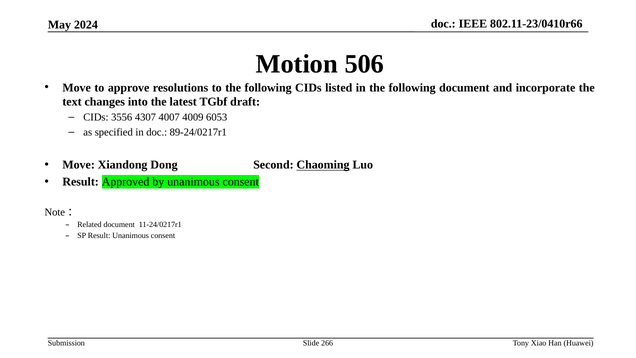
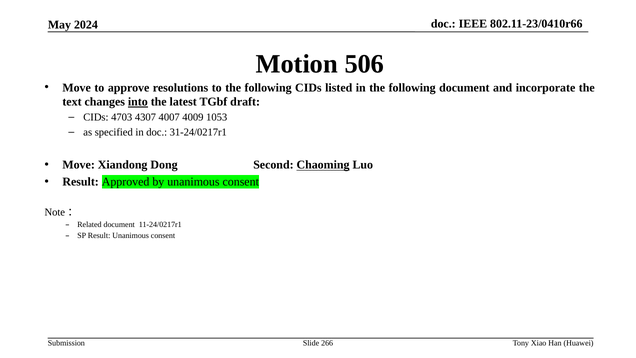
into underline: none -> present (138, 102)
3556: 3556 -> 4703 (122, 117)
6053: 6053 -> 1053 (217, 117)
89-24/0217r1: 89-24/0217r1 -> 31-24/0217r1 (198, 132)
